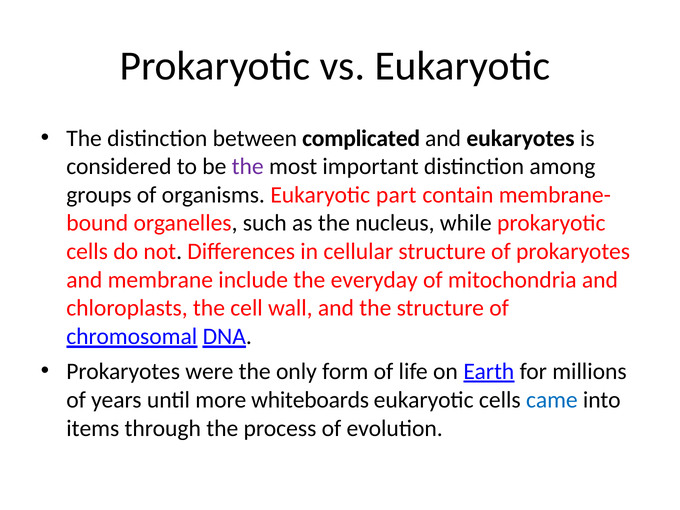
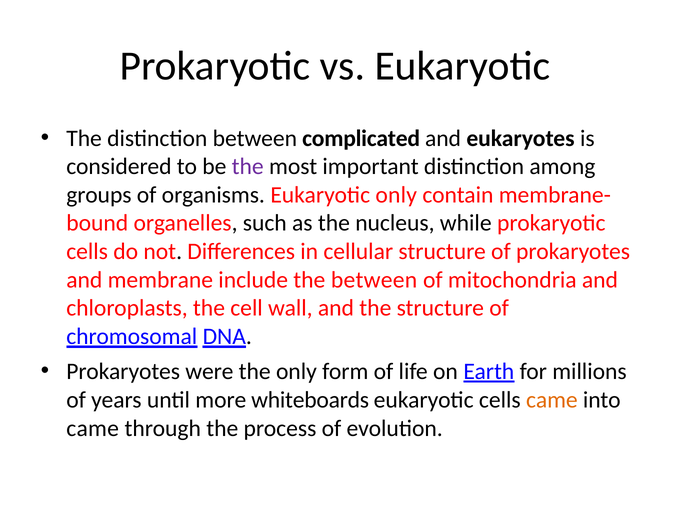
Eukaryotic part: part -> only (396, 195)
the everyday: everyday -> between (374, 280)
came colour: blue -> orange (552, 400)
items: items -> came (93, 428)
